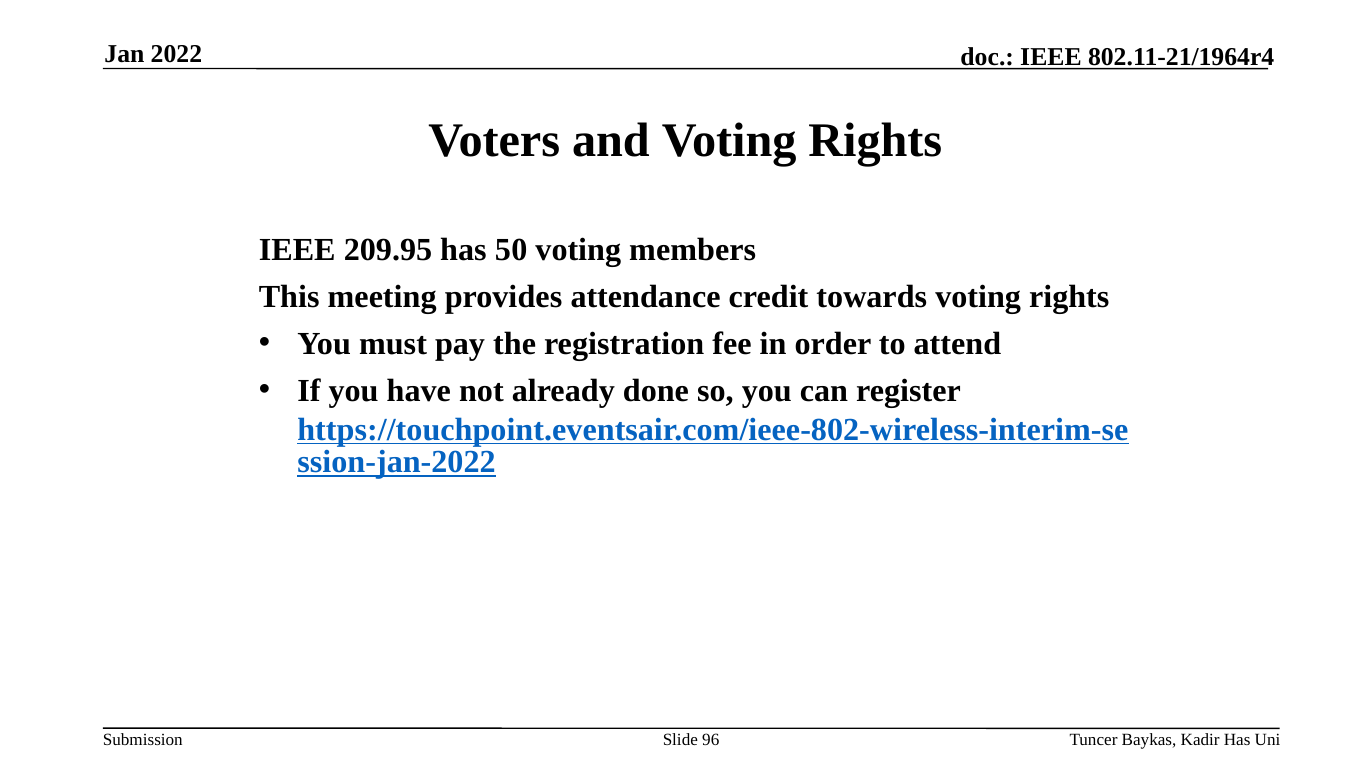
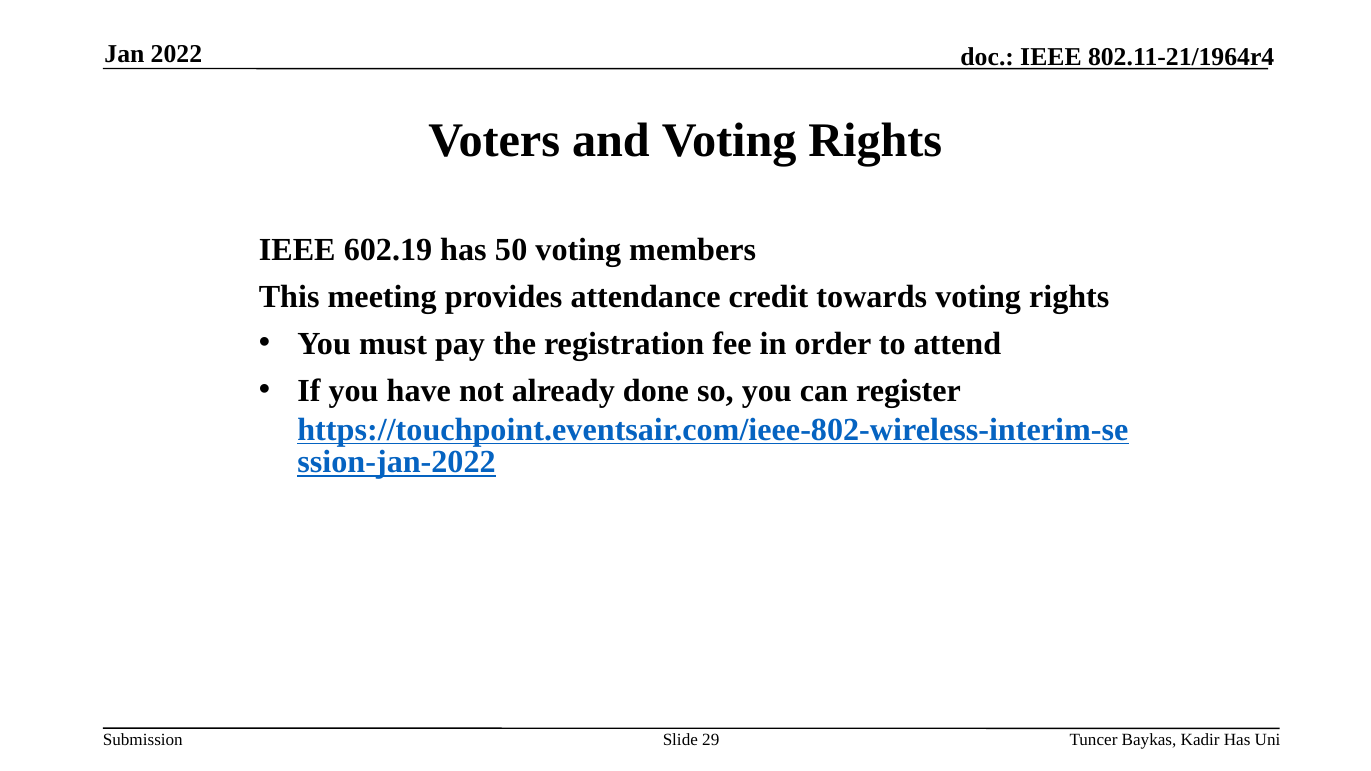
209.95: 209.95 -> 602.19 (388, 249)
96: 96 -> 29 (711, 740)
